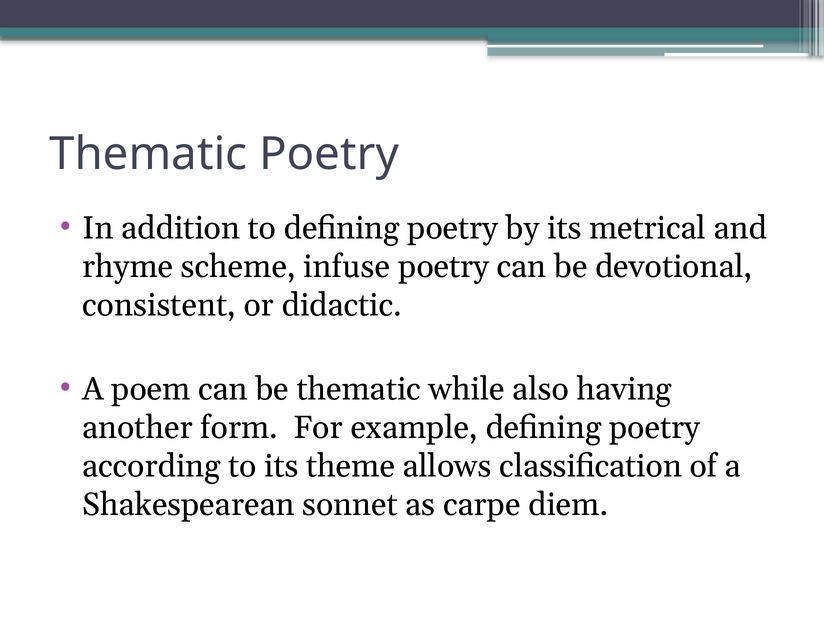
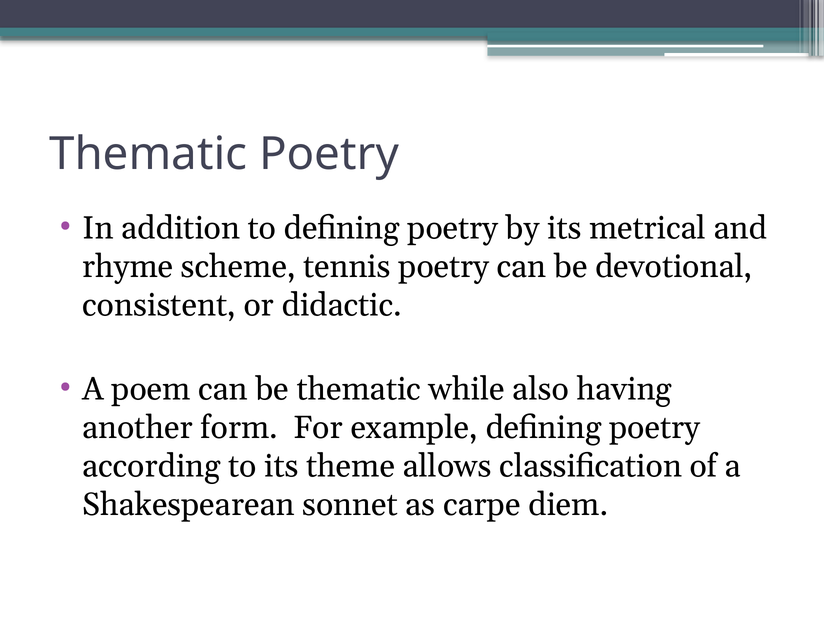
infuse: infuse -> tennis (347, 267)
